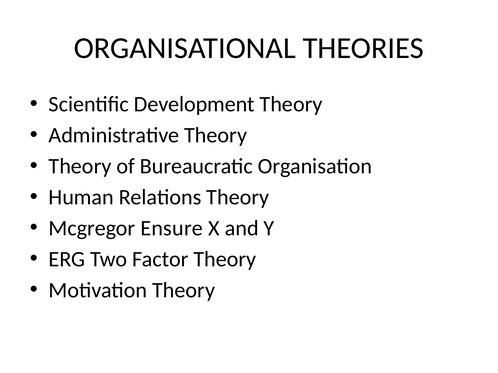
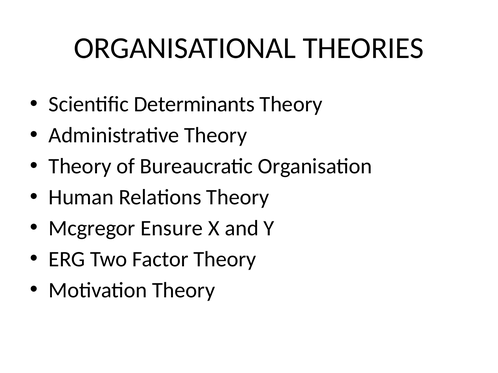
Development: Development -> Determinants (194, 104)
